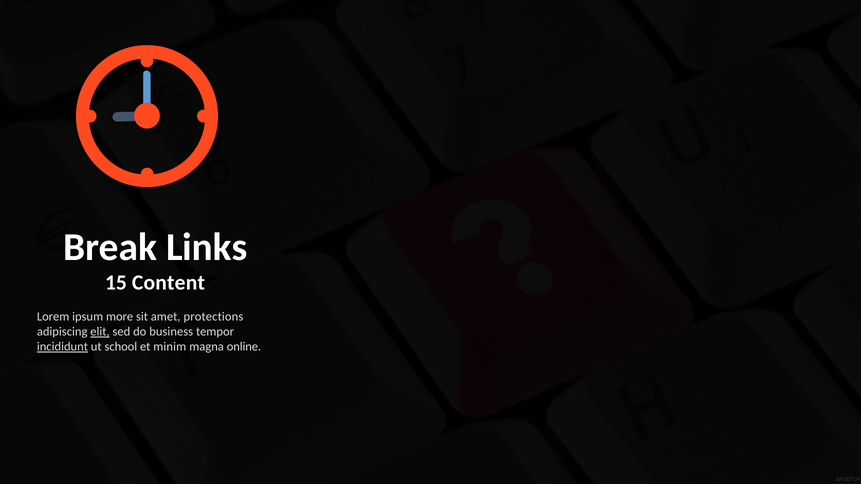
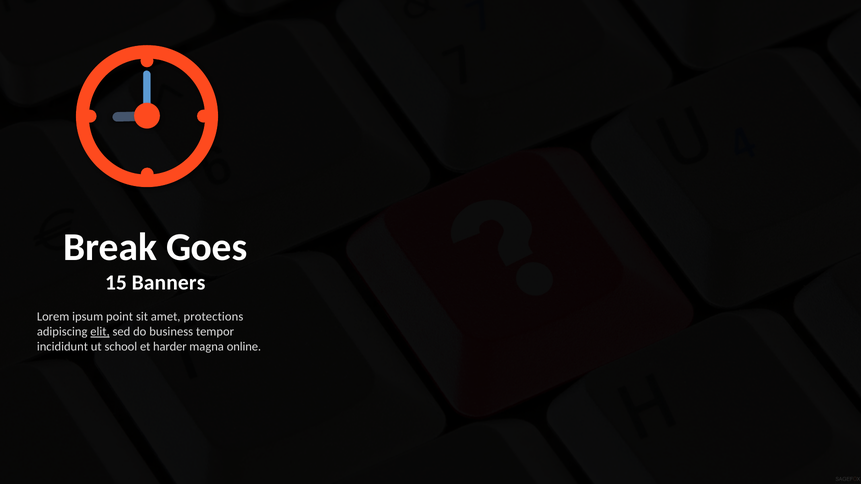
Links: Links -> Goes (207, 247)
Content: Content -> Banners (168, 283)
more: more -> point (120, 317)
incididunt underline: present -> none (62, 347)
minim: minim -> harder (170, 347)
